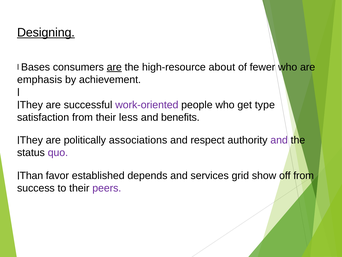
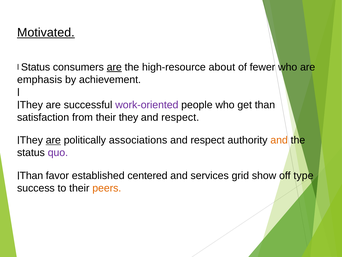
Designing: Designing -> Motivated (46, 32)
Bases: Bases -> Status (36, 67)
get type: type -> than (265, 105)
their less: less -> they (129, 117)
benefits: benefits -> respect (180, 117)
are underline: none -> present (53, 140)
and colour: purple -> orange (279, 140)
depends: depends -> centered (147, 175)
off from: from -> type (304, 175)
peers colour: purple -> orange (107, 188)
